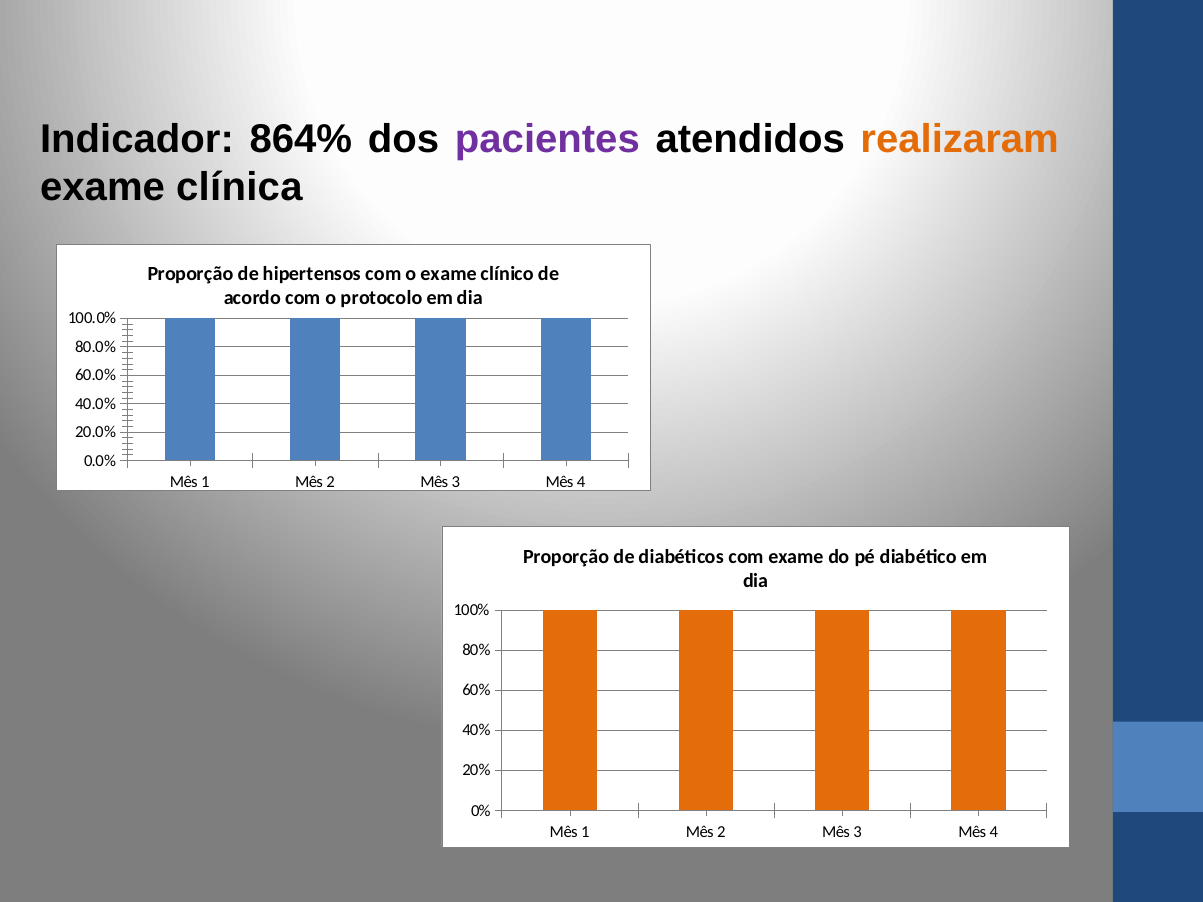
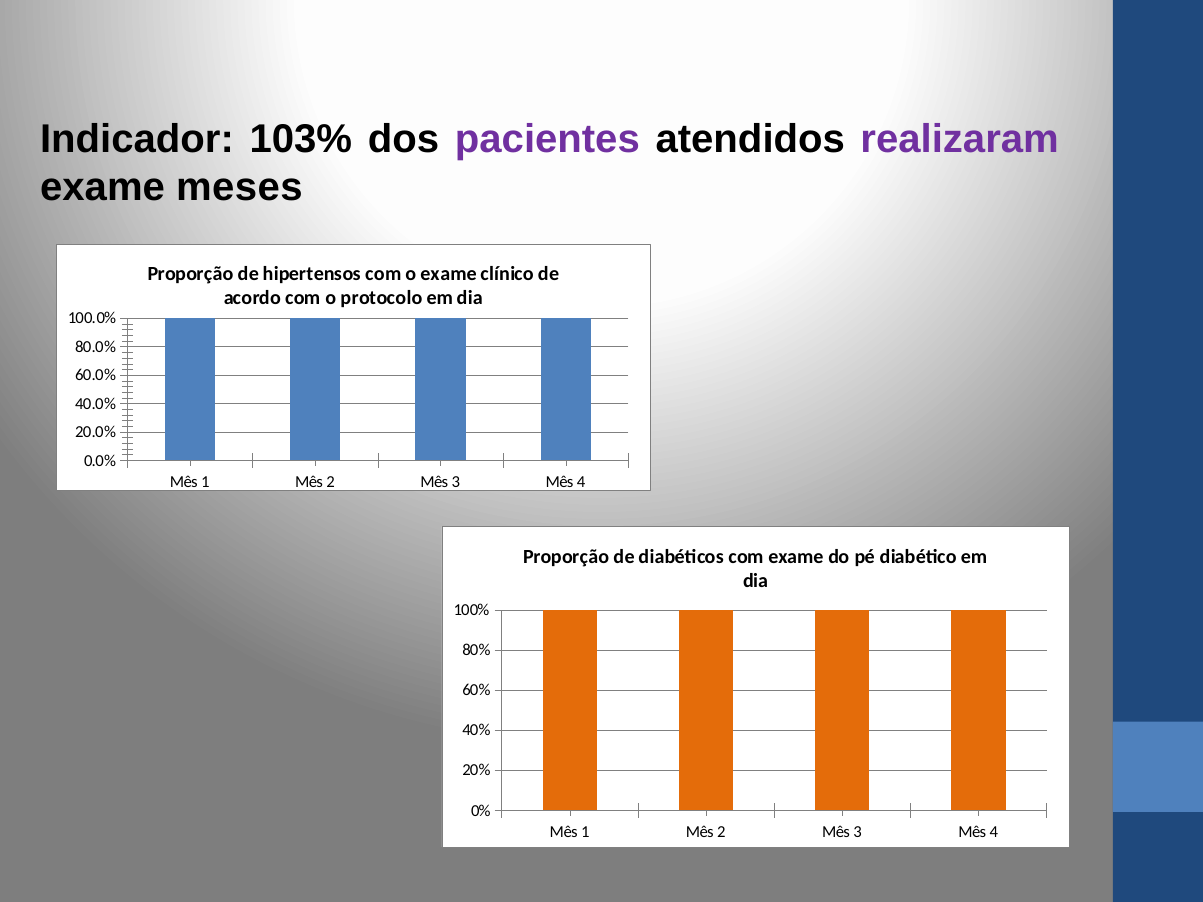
864%: 864% -> 103% (301, 139)
realizaram colour: orange -> purple (960, 139)
clínica: clínica -> meses (239, 187)
